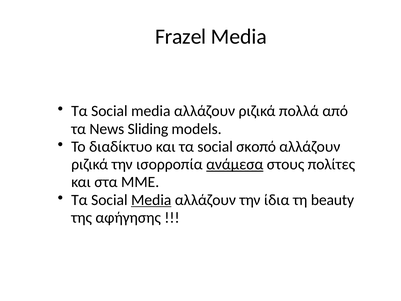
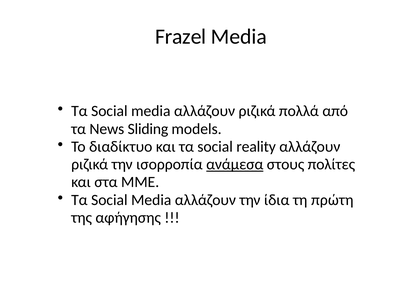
σκοπό: σκοπό -> reality (256, 147)
Media underline: present -> none (151, 200)
beauty: beauty -> πρώτη (332, 200)
